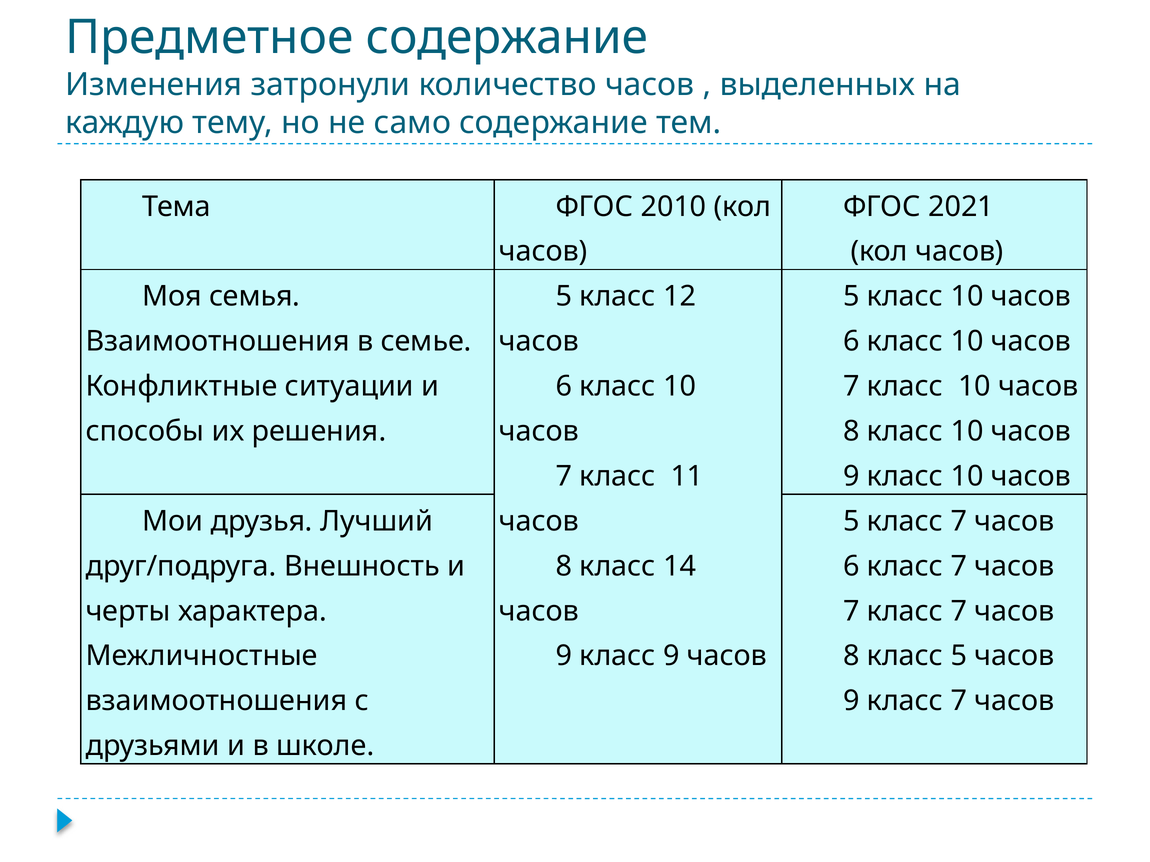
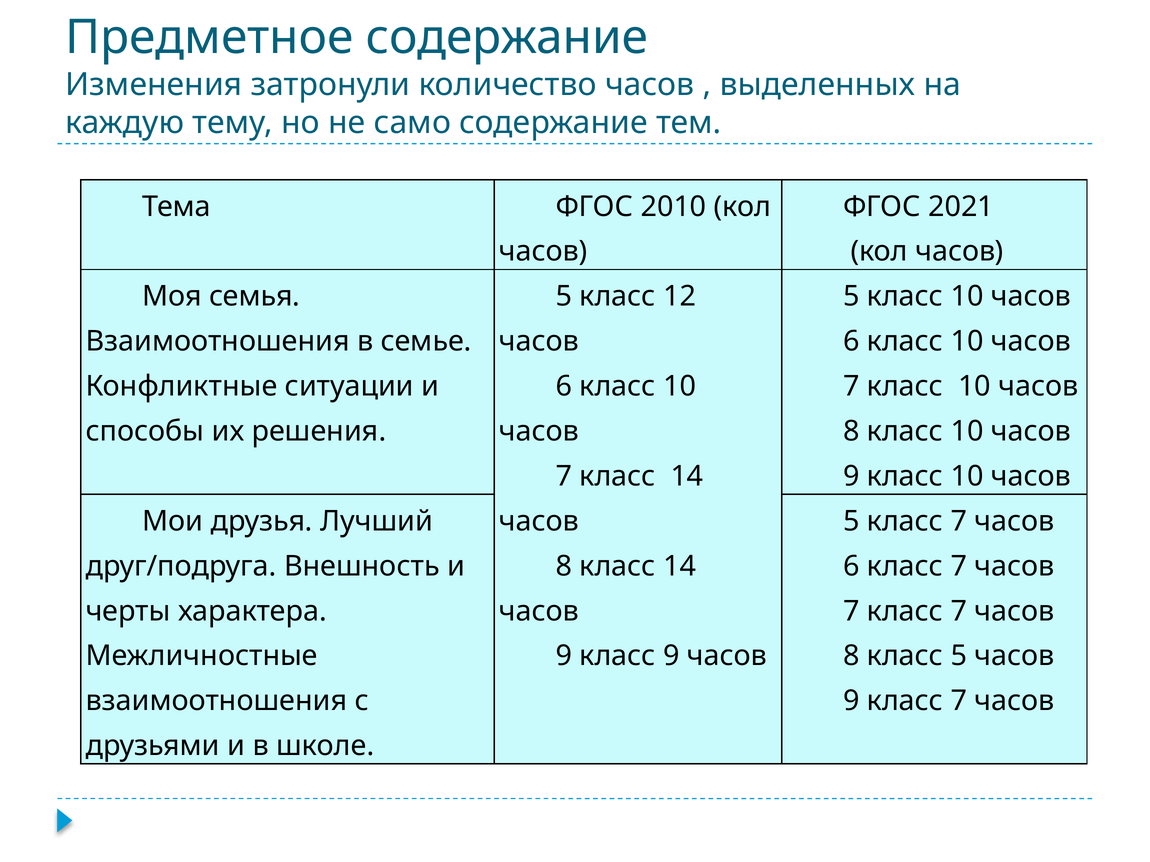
7 класс 11: 11 -> 14 (687, 477)
